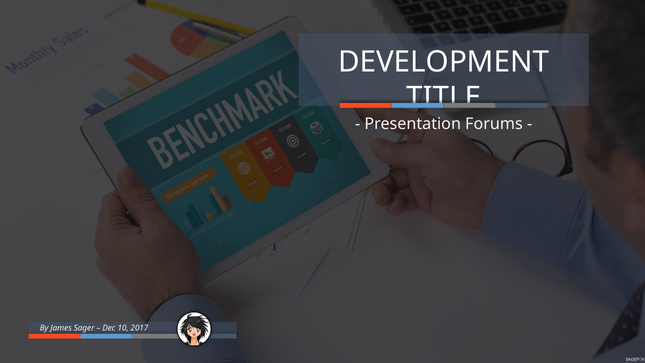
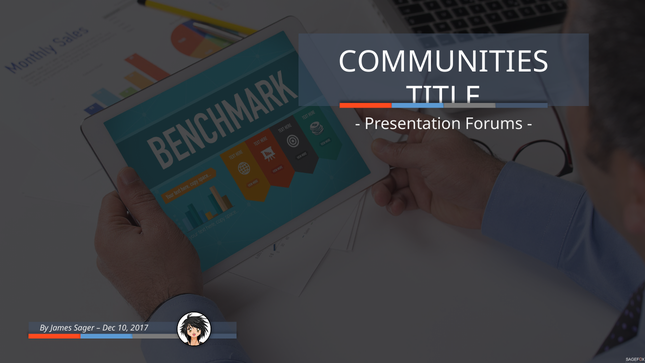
DEVELOPMENT: DEVELOPMENT -> COMMUNITIES (444, 62)
